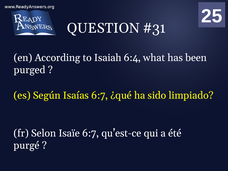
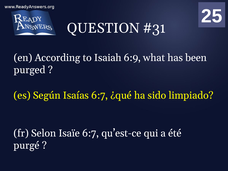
6:4: 6:4 -> 6:9 (132, 58)
